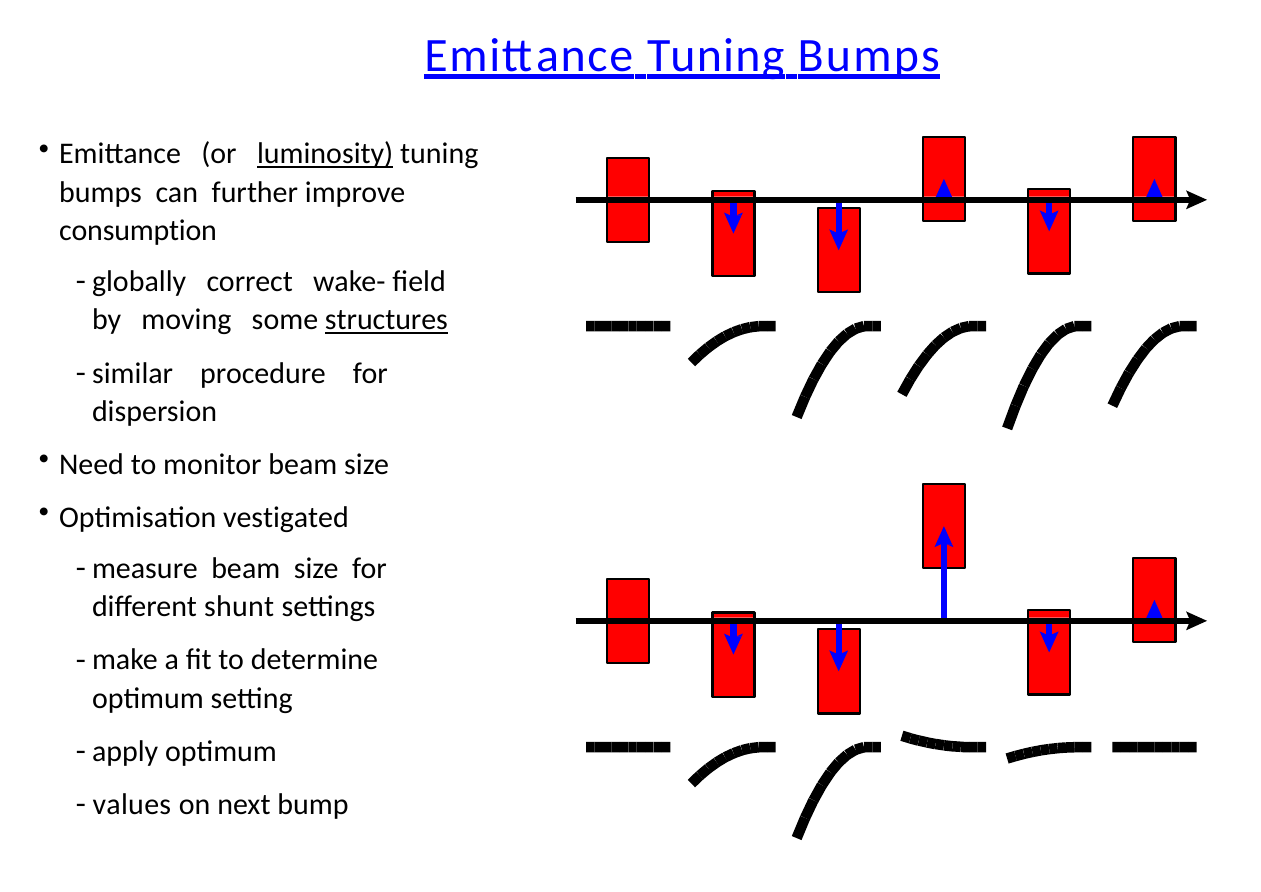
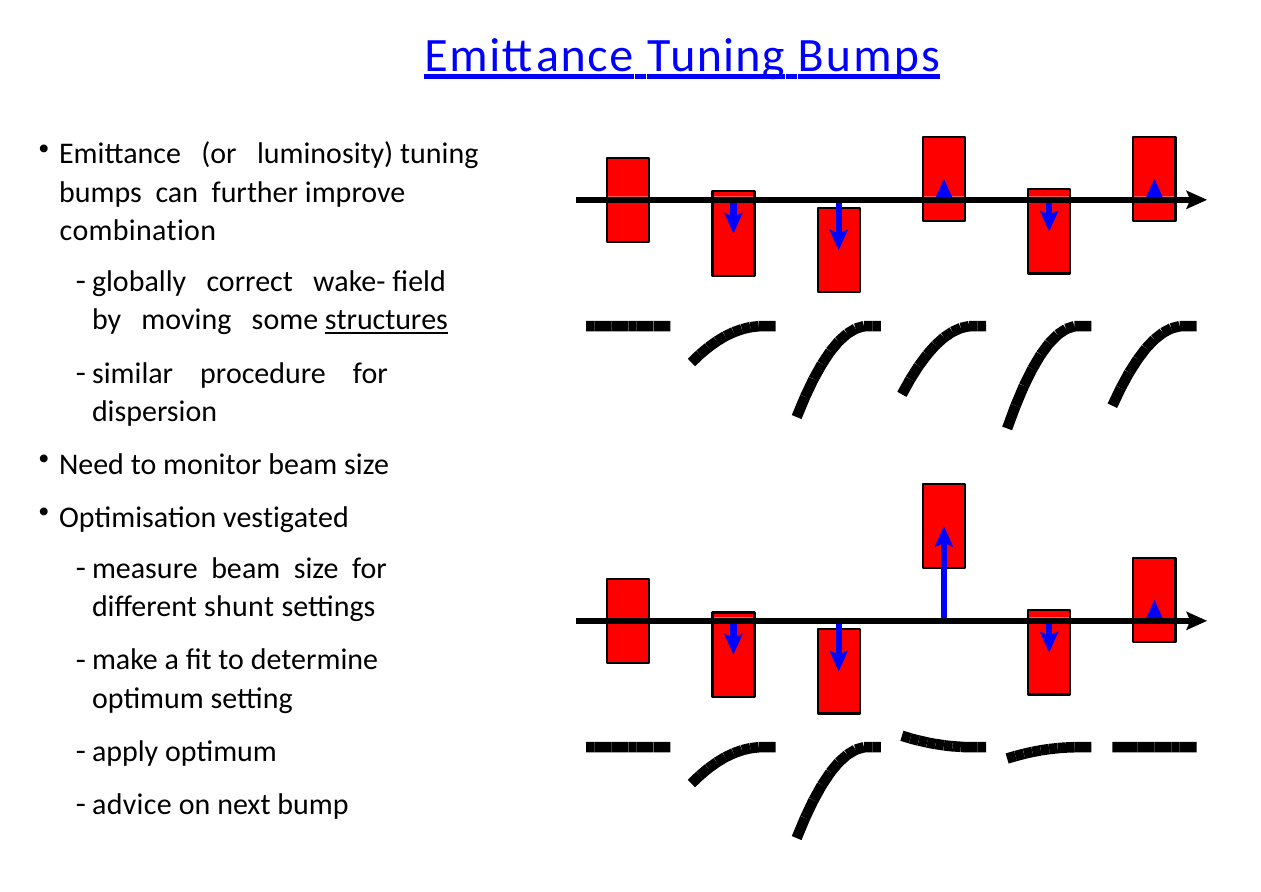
luminosity underline: present -> none (325, 154)
consumption: consumption -> combination (138, 231)
values: values -> advice (132, 805)
